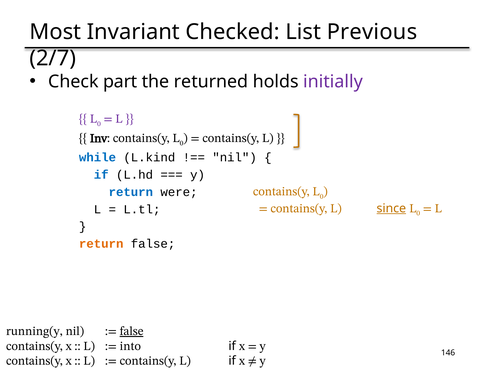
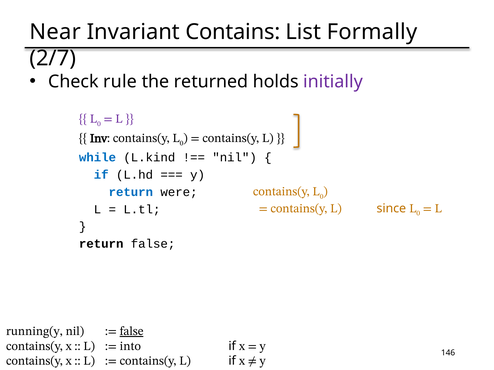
Most: Most -> Near (55, 32)
Checked: Checked -> Contains (233, 32)
Previous: Previous -> Formally (372, 32)
part: part -> rule (120, 82)
since underline: present -> none (391, 209)
return colour: orange -> black (101, 244)
